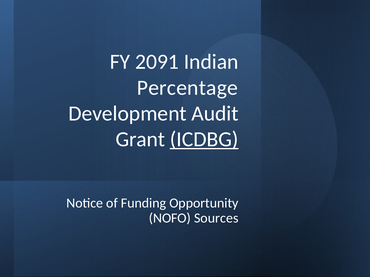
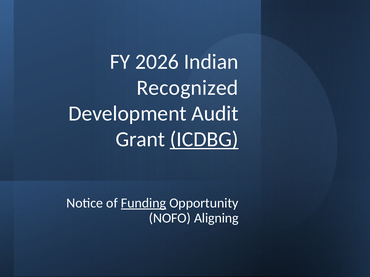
2091: 2091 -> 2026 (157, 62)
Percentage: Percentage -> Recognized (187, 88)
Funding underline: none -> present (144, 203)
Sources: Sources -> Aligning (216, 218)
